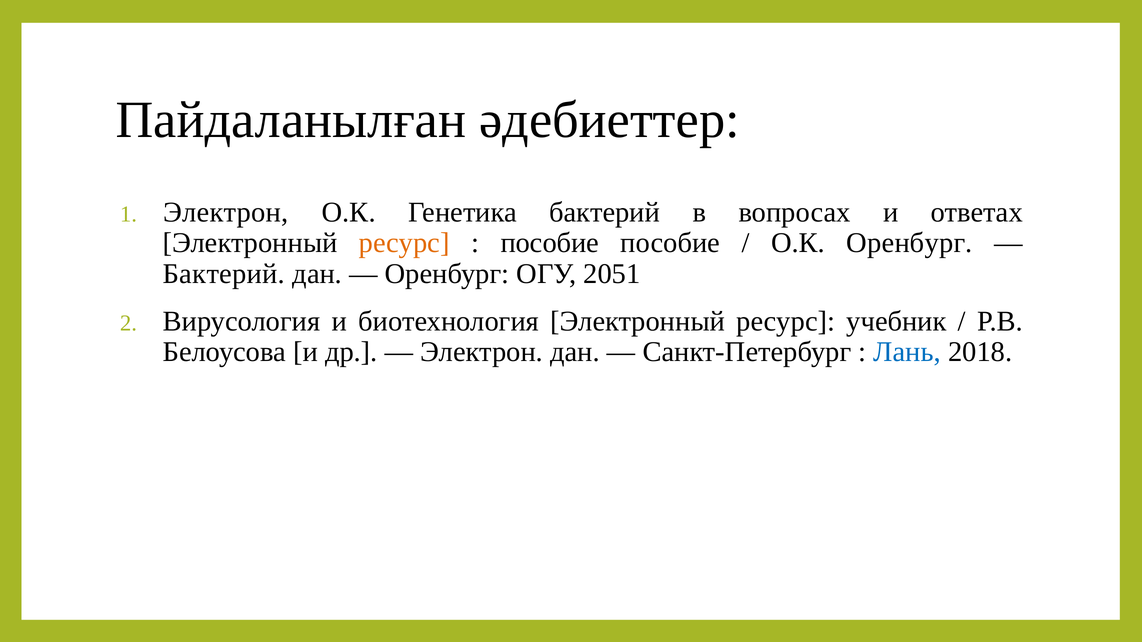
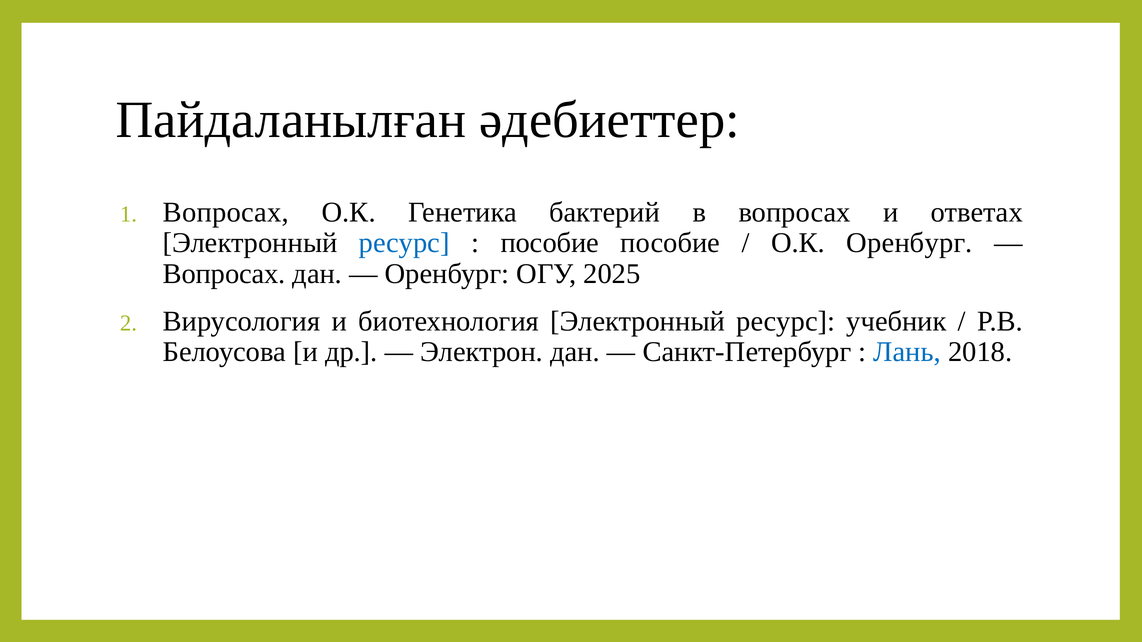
Электрон: Электрон -> Вопросах (226, 212)
ресурс colour: orange -> blue (404, 243)
Бактерий: Бактерий -> Вопросах (224, 274)
2051: 2051 -> 2025 (612, 274)
